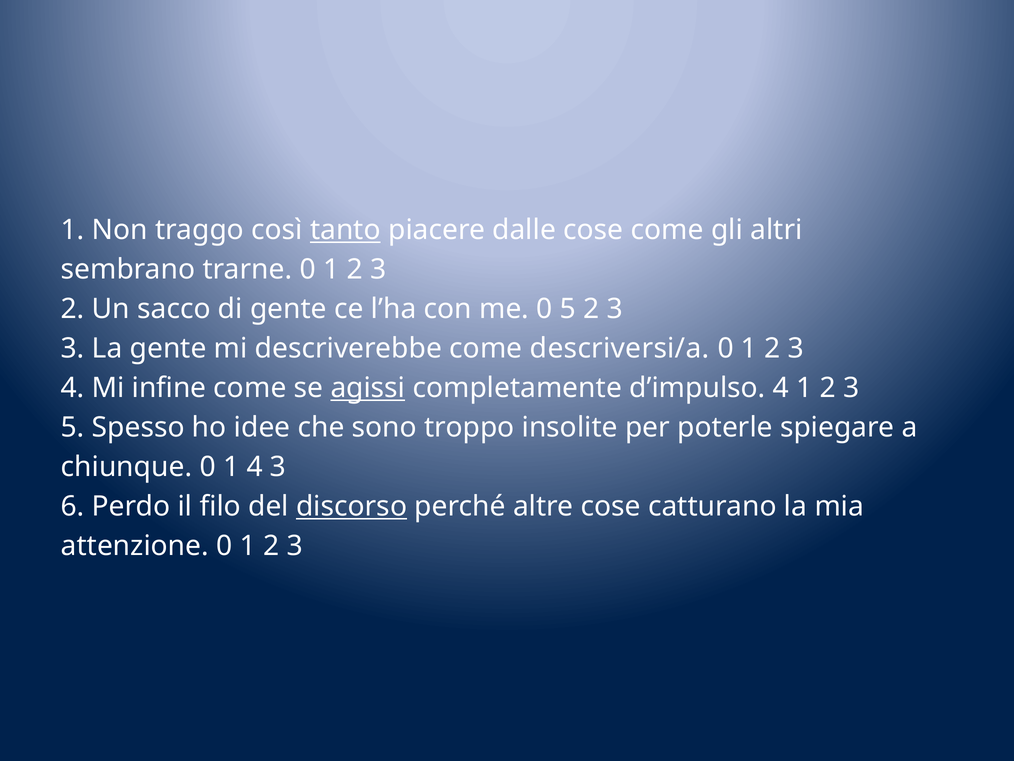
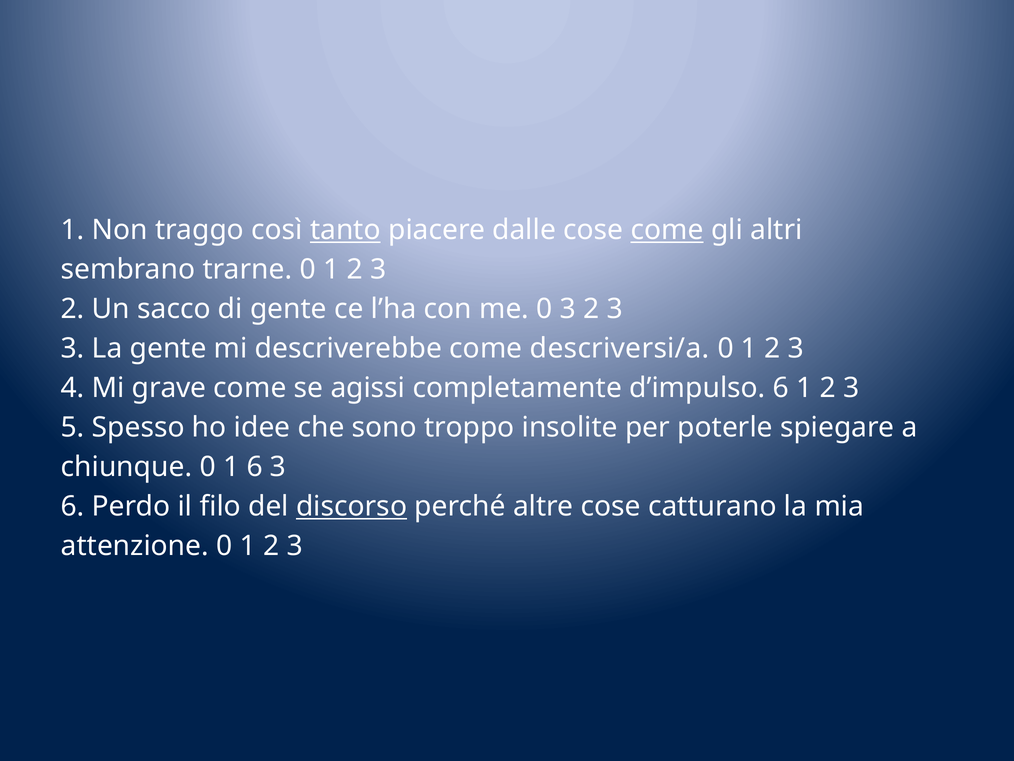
come underline: none -> present (667, 230)
0 5: 5 -> 3 (568, 309)
infine: infine -> grave (169, 388)
agissi underline: present -> none (368, 388)
d’impulso 4: 4 -> 6 (781, 388)
1 4: 4 -> 6 (255, 467)
